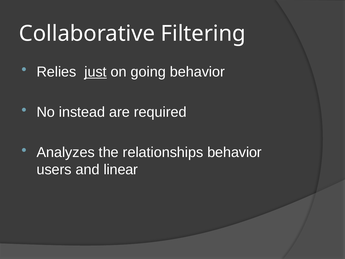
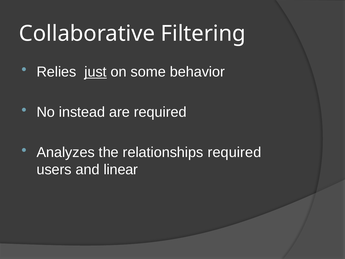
going: going -> some (148, 72)
relationships behavior: behavior -> required (234, 152)
